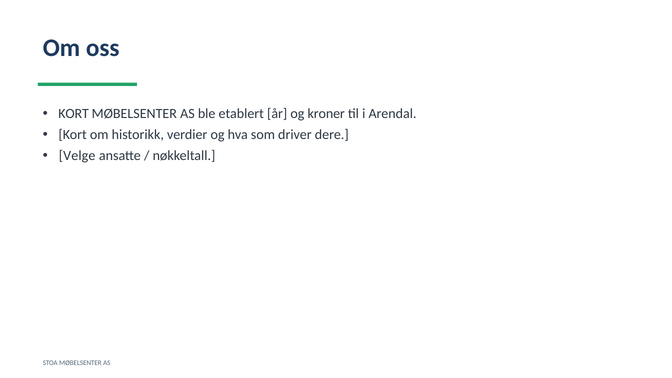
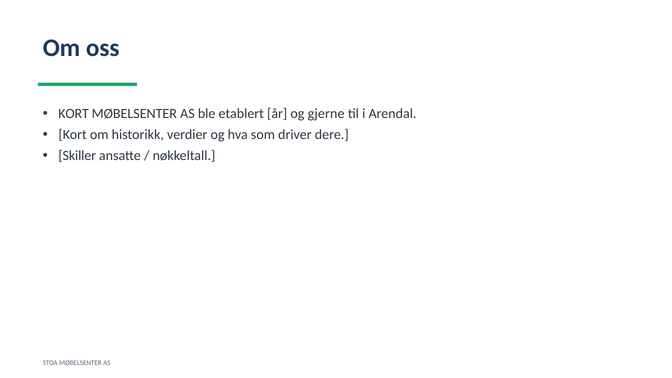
kroner: kroner -> gjerne (326, 114)
Velge: Velge -> Skiller (77, 156)
